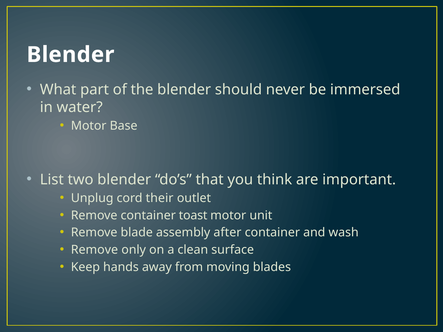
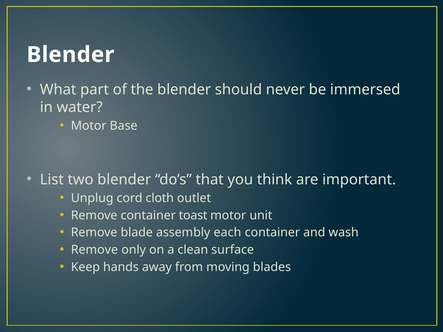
their: their -> cloth (160, 198)
after: after -> each (227, 233)
